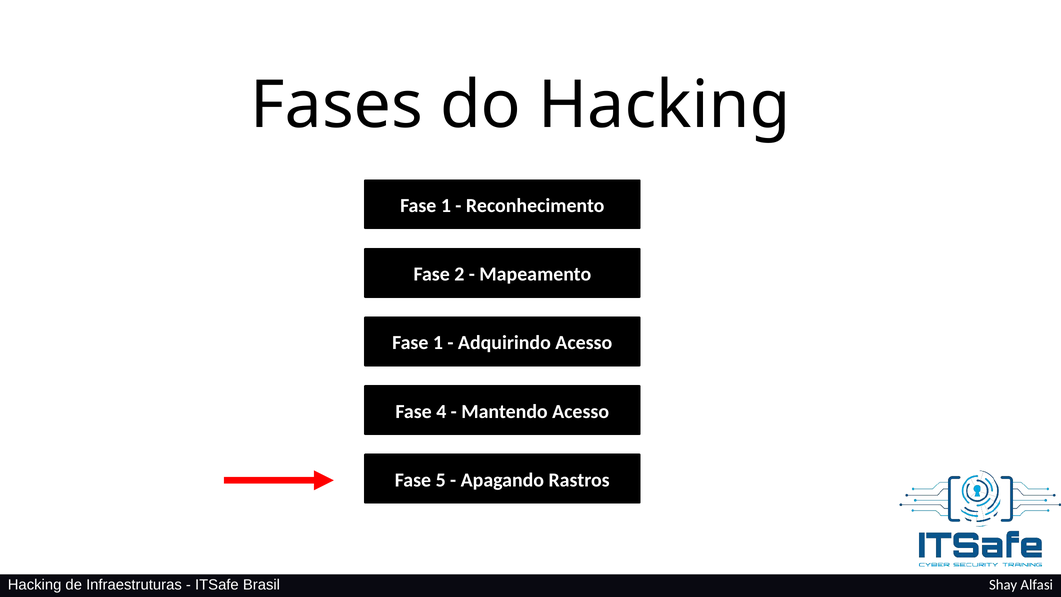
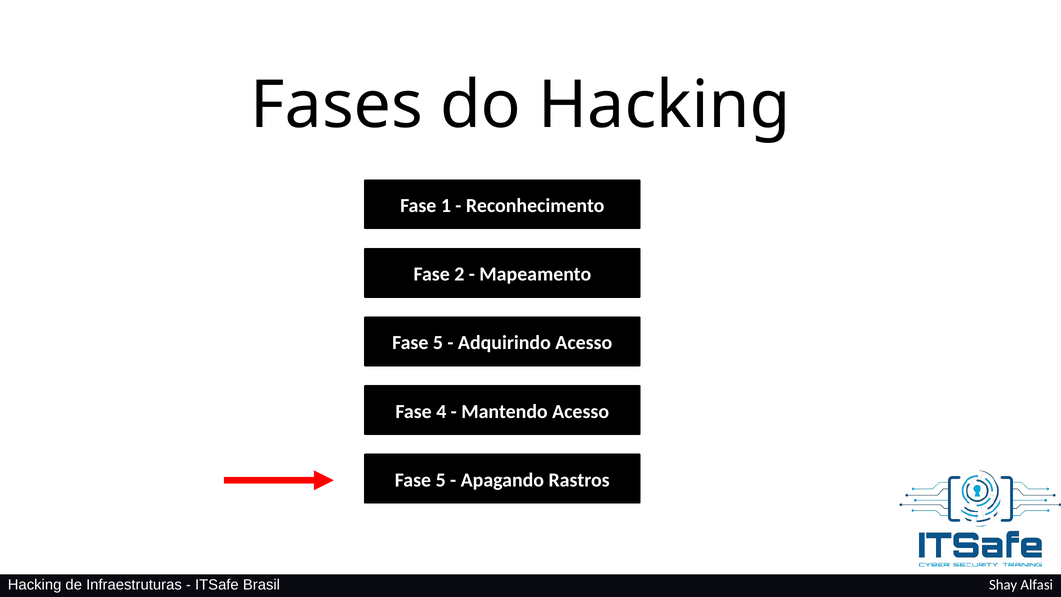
1: 1 -> 5 (438, 343)
